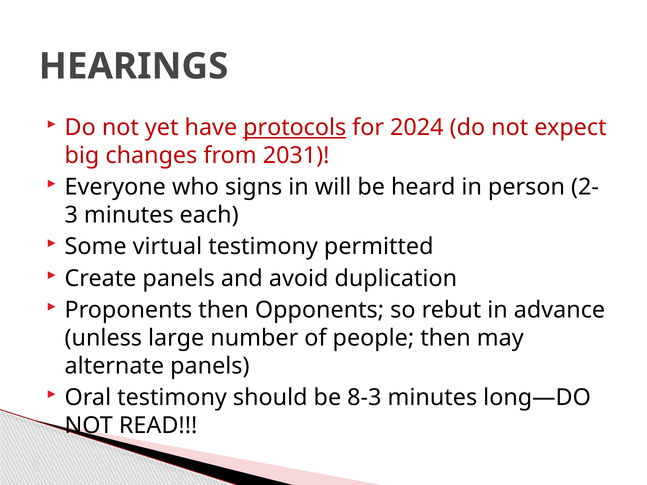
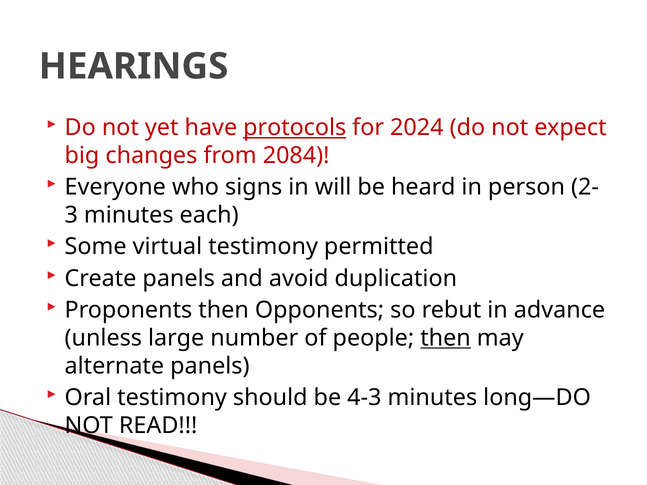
2031: 2031 -> 2084 (296, 156)
then underline: none -> present (446, 338)
8-3: 8-3 -> 4-3 (364, 398)
